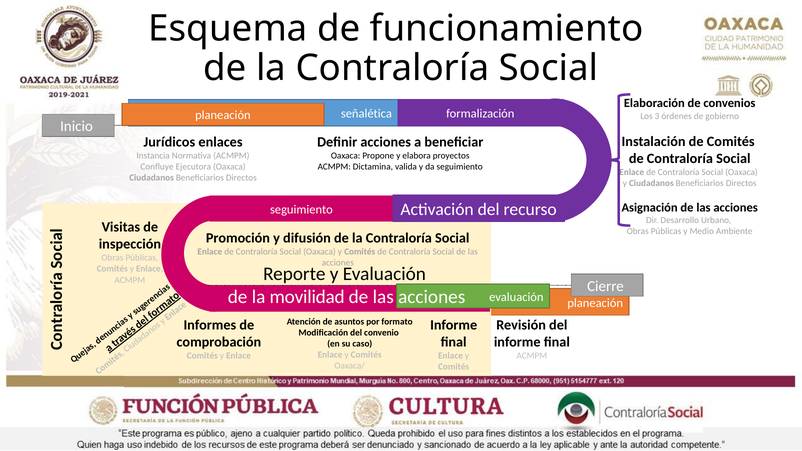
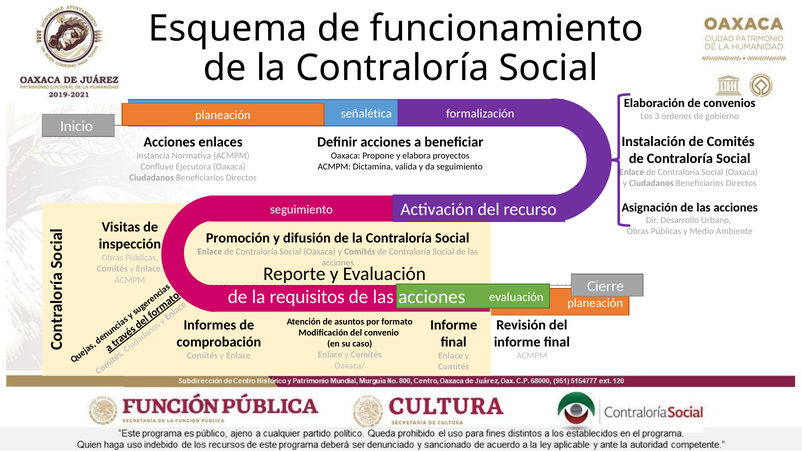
Jurídicos: Jurídicos -> Acciones (169, 142)
movilidad: movilidad -> requisitos (307, 297)
